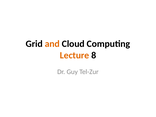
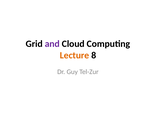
and colour: orange -> purple (52, 44)
